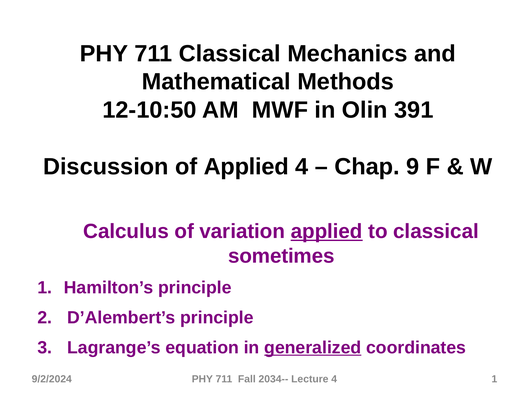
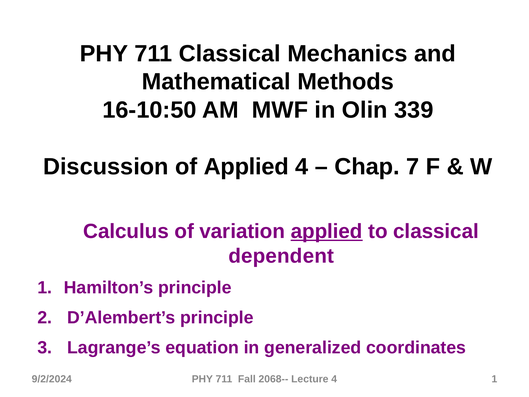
12-10:50: 12-10:50 -> 16-10:50 (150, 110)
391: 391 -> 339 (414, 110)
9: 9 -> 7 (413, 166)
sometimes: sometimes -> dependent (281, 256)
generalized underline: present -> none (313, 347)
2034--: 2034-- -> 2068-- (273, 379)
